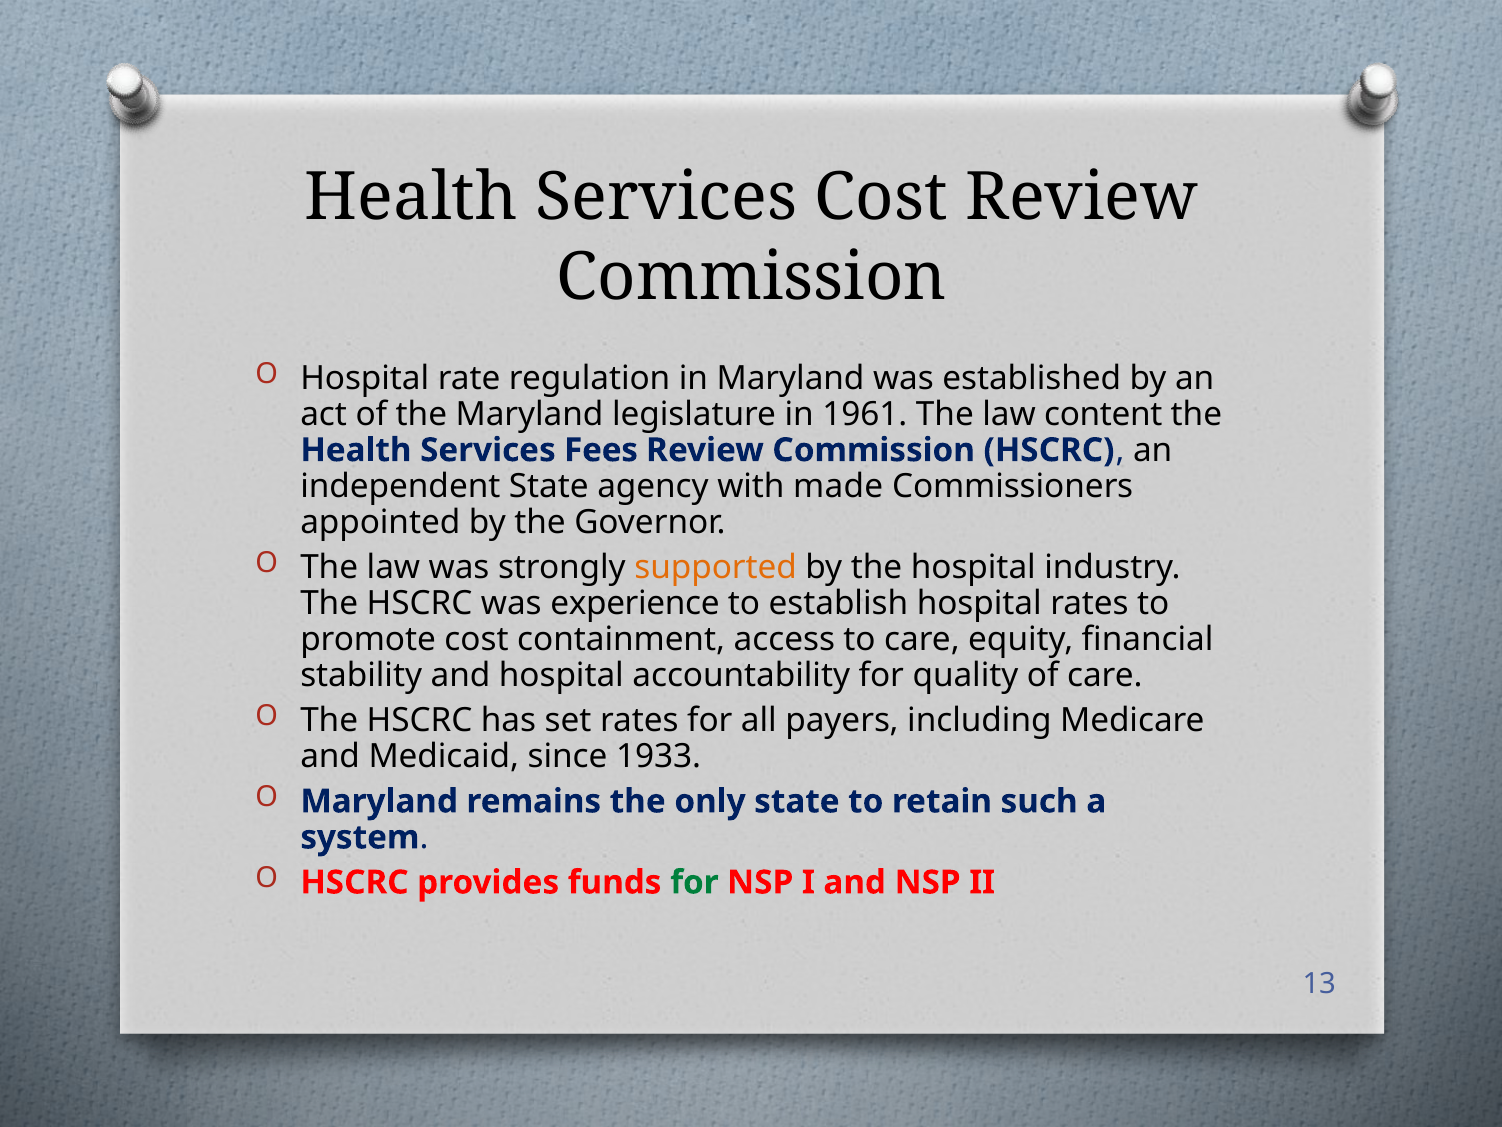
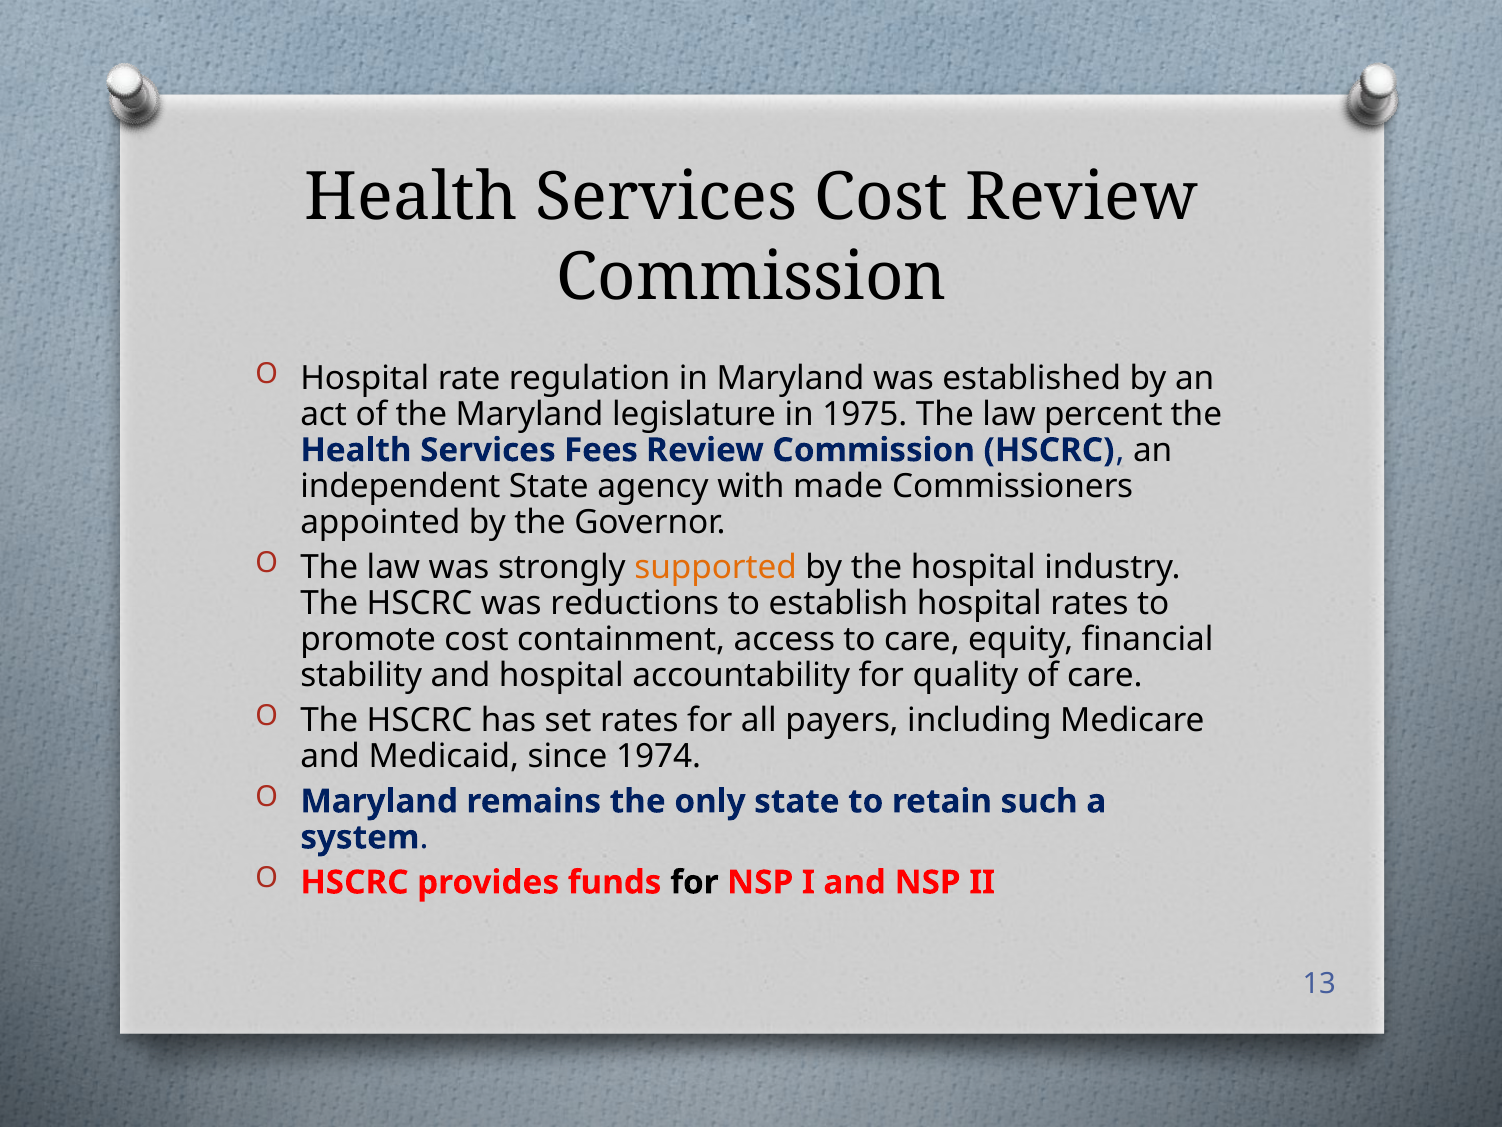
1961: 1961 -> 1975 (865, 414)
content: content -> percent (1103, 414)
experience: experience -> reductions (635, 603)
1933: 1933 -> 1974 (659, 756)
for colour: green -> black (694, 882)
